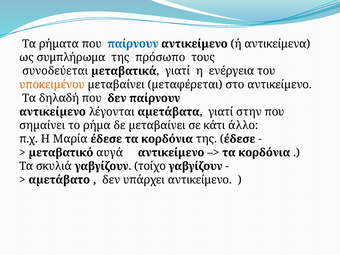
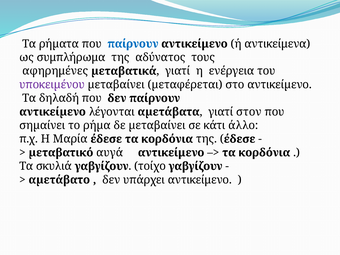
πρόσωπο: πρόσωπο -> αδύνατος (160, 57)
συνοδεύεται: συνοδεύεται -> αφηρημένες (55, 71)
υποκειµένου colour: orange -> purple (52, 85)
στην: στην -> στον (249, 112)
